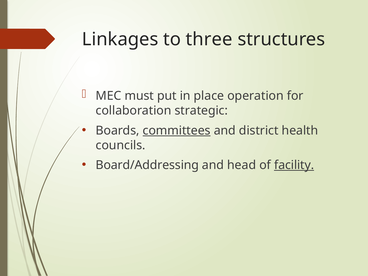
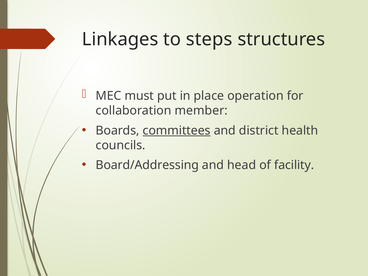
three: three -> steps (209, 39)
strategic: strategic -> member (201, 111)
facility underline: present -> none (294, 165)
